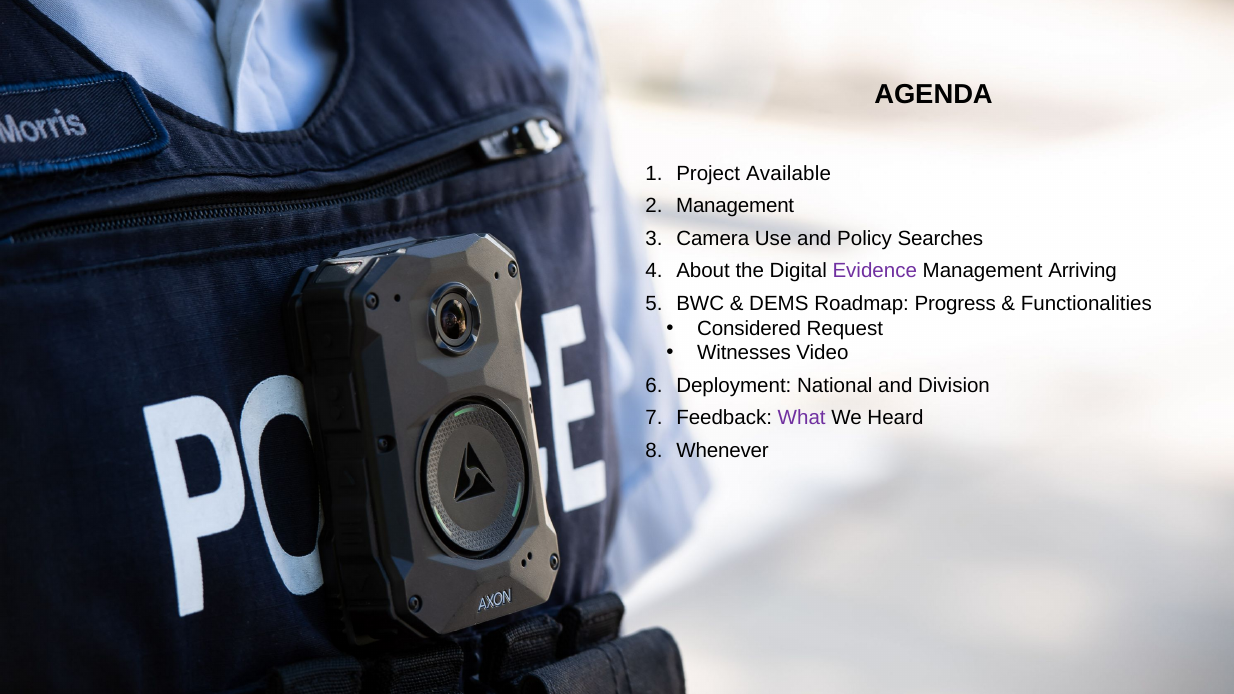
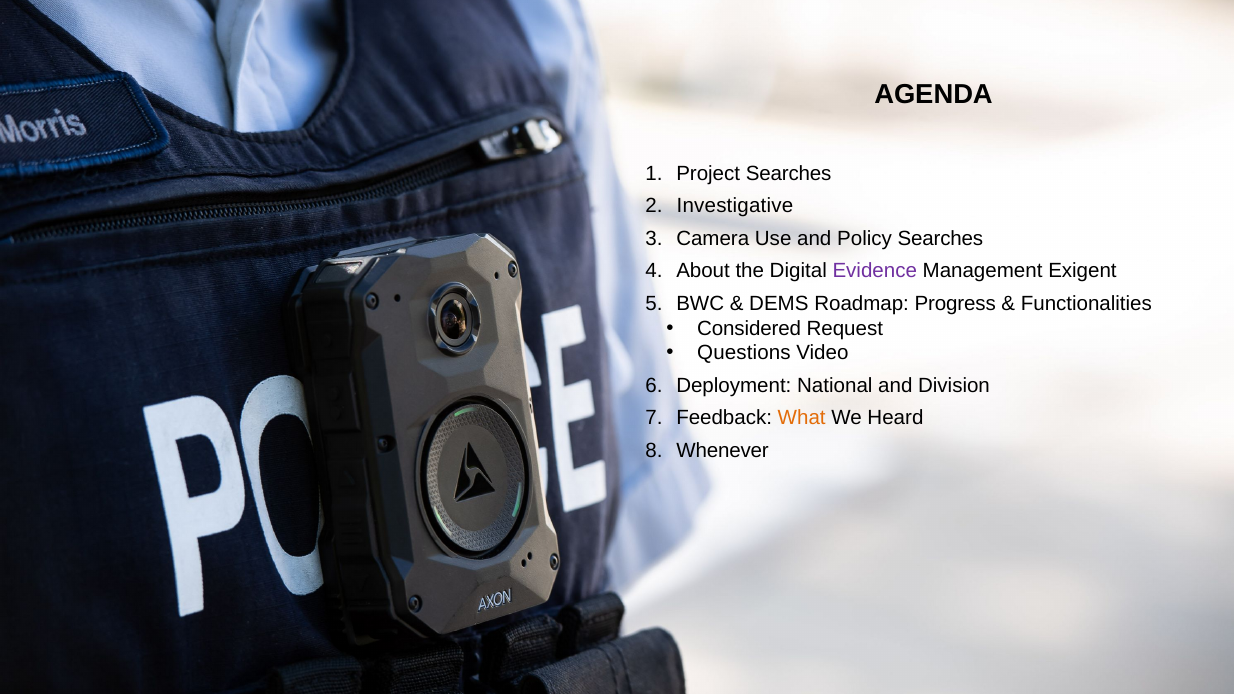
Project Available: Available -> Searches (789, 174)
Management: Management -> Investigative (735, 206)
Arriving: Arriving -> Exigent (1082, 271)
Witnesses: Witnesses -> Questions (744, 353)
What colour: purple -> orange (802, 418)
